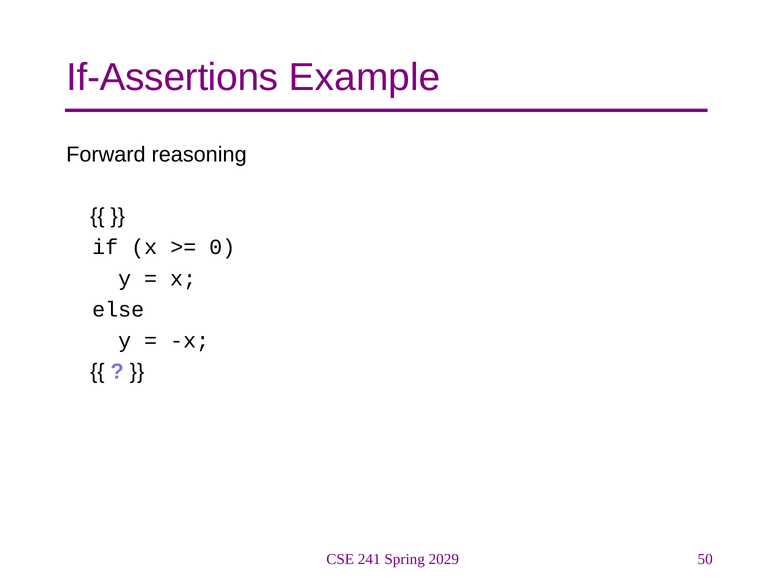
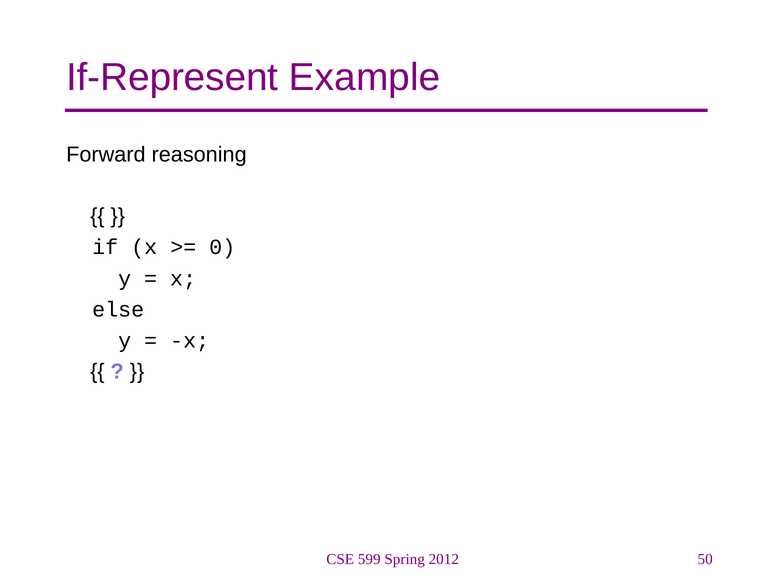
If-Assertions: If-Assertions -> If-Represent (172, 77)
241: 241 -> 599 (369, 559)
2029: 2029 -> 2012 (444, 559)
